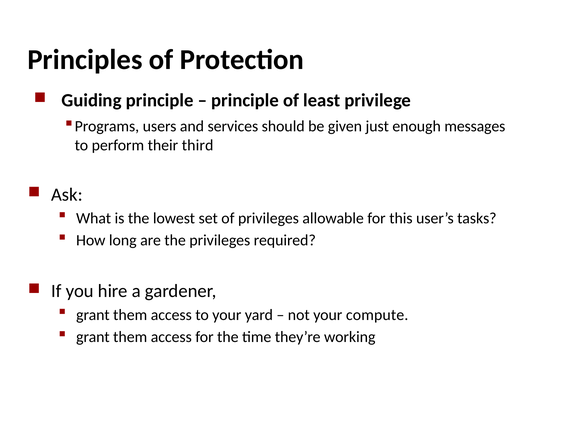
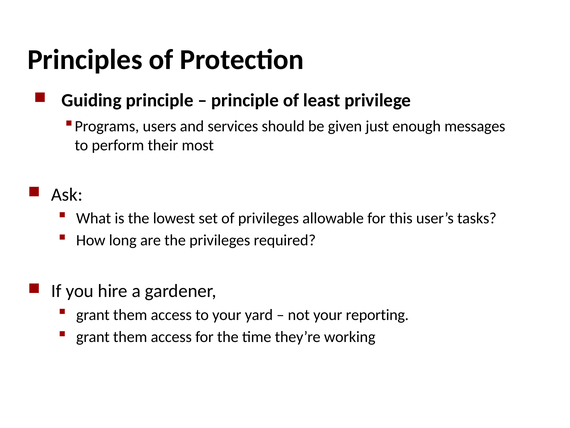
third: third -> most (198, 145)
compute: compute -> reporting (377, 314)
